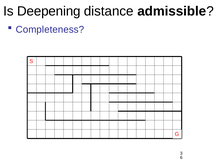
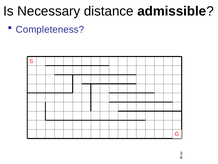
Deepening: Deepening -> Necessary (49, 11)
